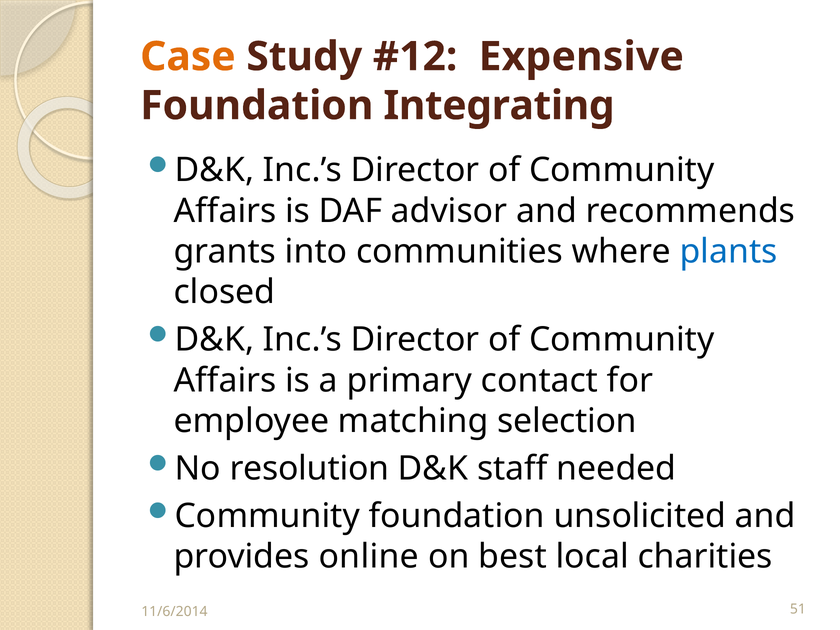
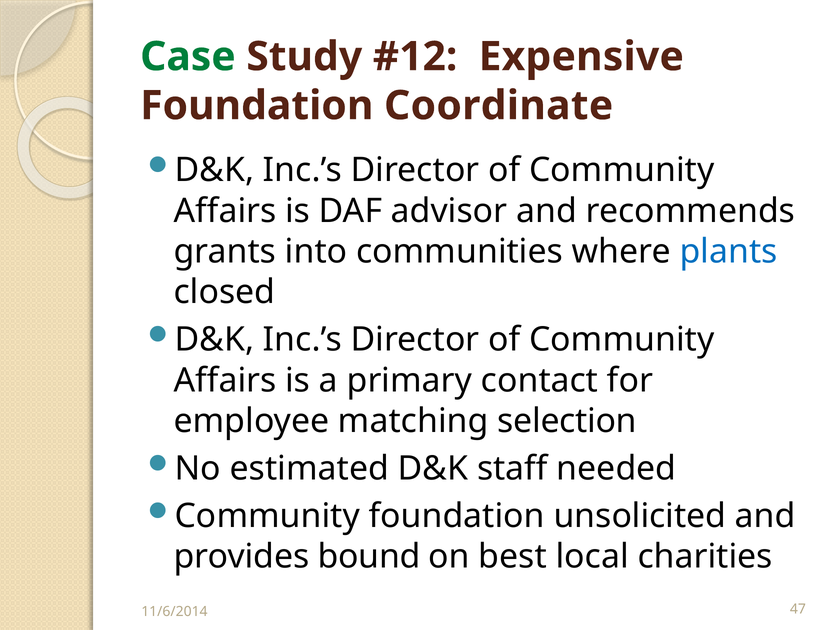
Case colour: orange -> green (188, 57)
Integrating: Integrating -> Coordinate (499, 106)
resolution: resolution -> estimated (309, 469)
online: online -> bound (369, 557)
51: 51 -> 47 (798, 609)
